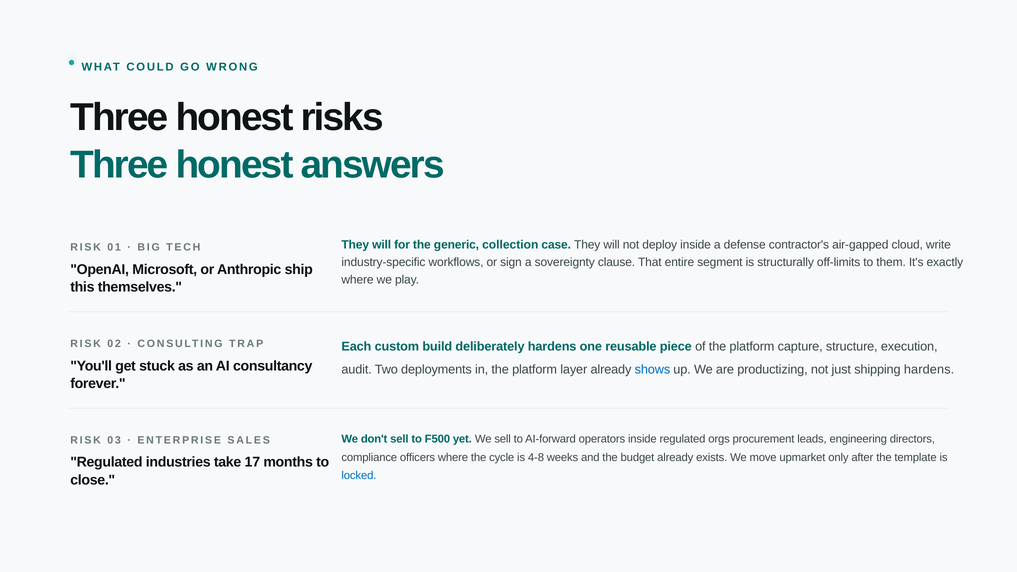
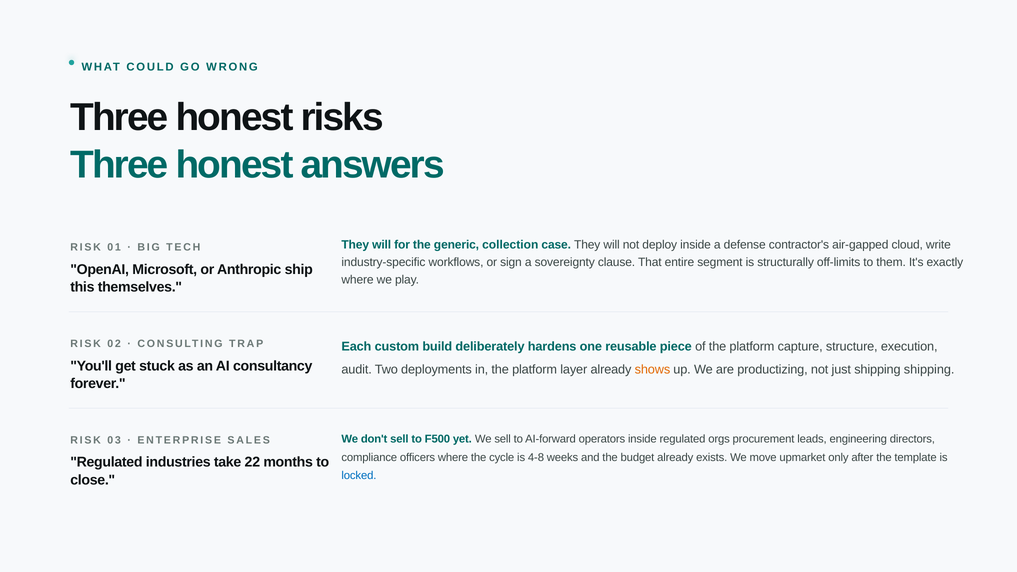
shows colour: blue -> orange (652, 370)
shipping hardens: hardens -> shipping (929, 370)
17: 17 -> 22 (252, 462)
